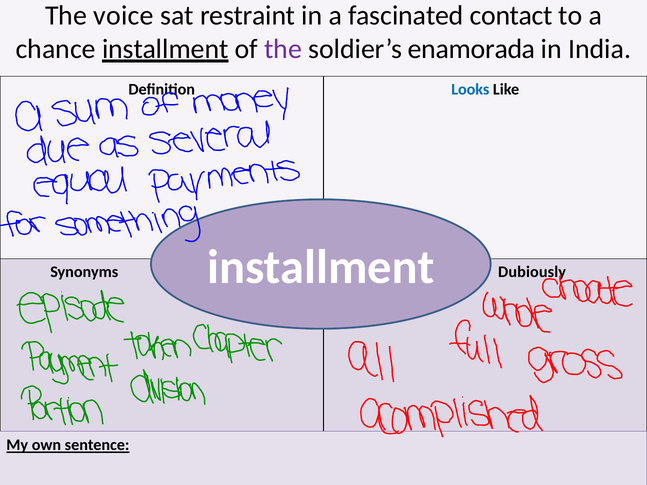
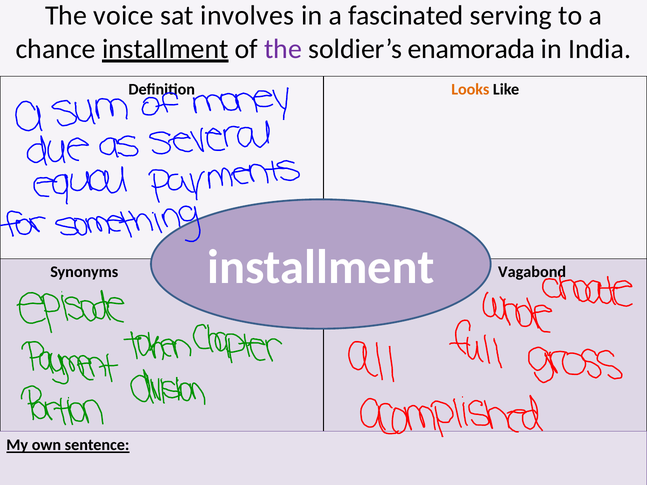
restraint: restraint -> involves (247, 16)
contact: contact -> serving (511, 16)
Looks colour: blue -> orange (470, 90)
Dubiously: Dubiously -> Vagabond (532, 272)
